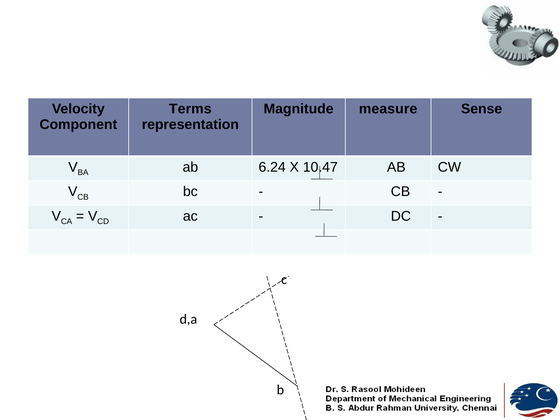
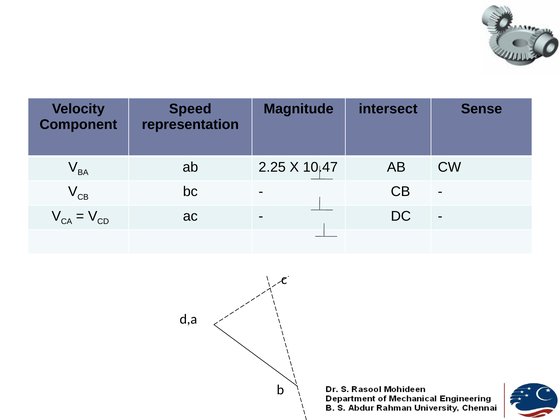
Terms: Terms -> Speed (190, 109)
measure: measure -> intersect (388, 109)
6.24: 6.24 -> 2.25 (272, 167)
